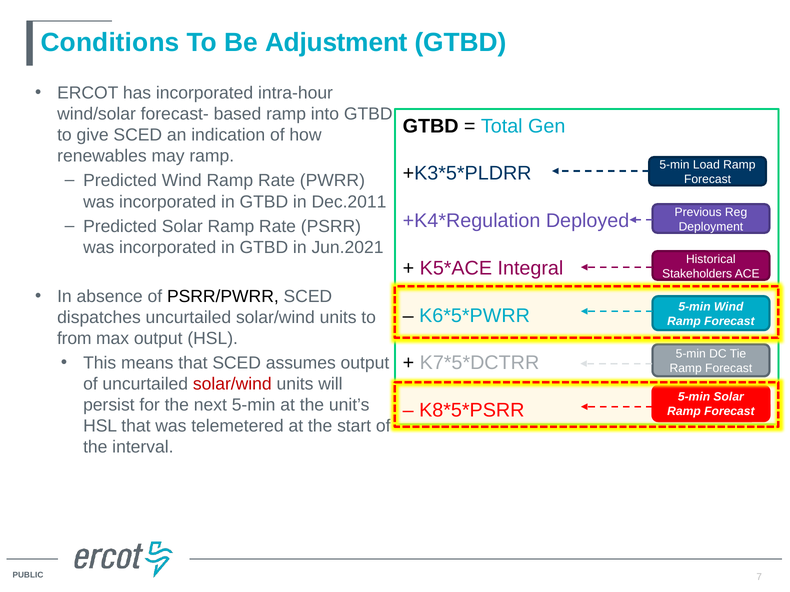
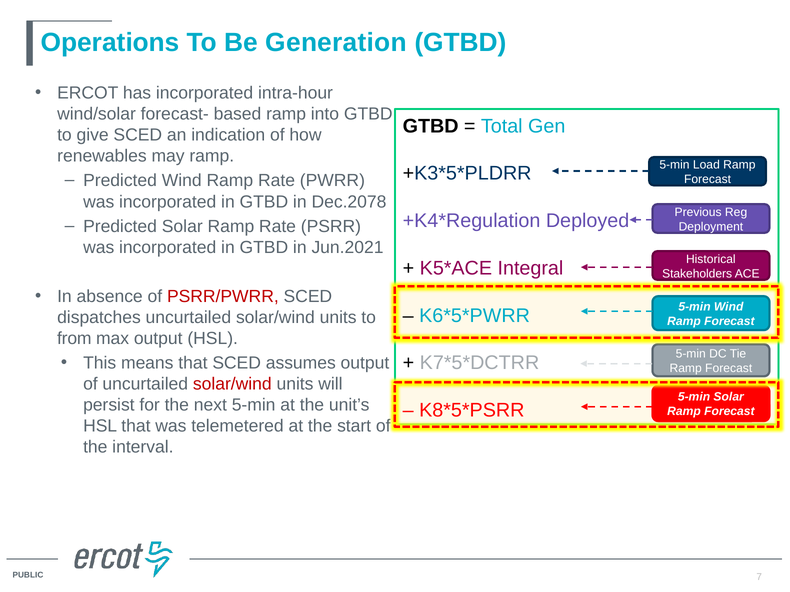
Conditions: Conditions -> Operations (110, 43)
Adjustment: Adjustment -> Generation (336, 43)
Dec.2011: Dec.2011 -> Dec.2078 (349, 202)
PSRR/PWRR colour: black -> red (223, 297)
